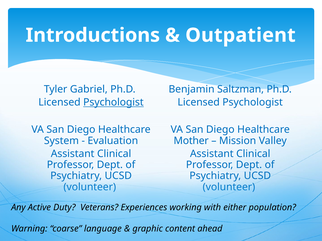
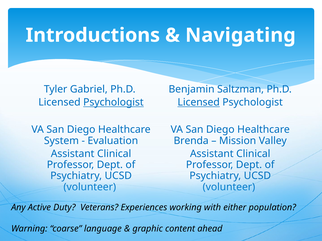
Outpatient: Outpatient -> Navigating (240, 35)
Licensed underline: none -> present (199, 103)
Mother: Mother -> Brenda (191, 141)
